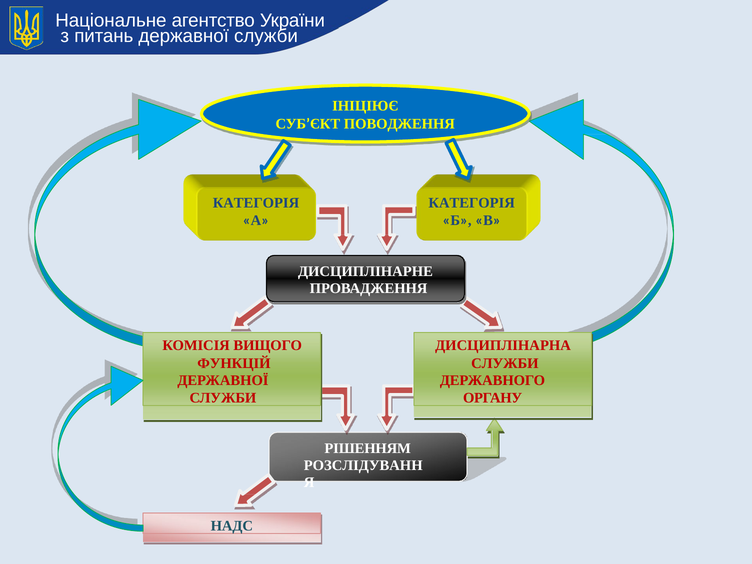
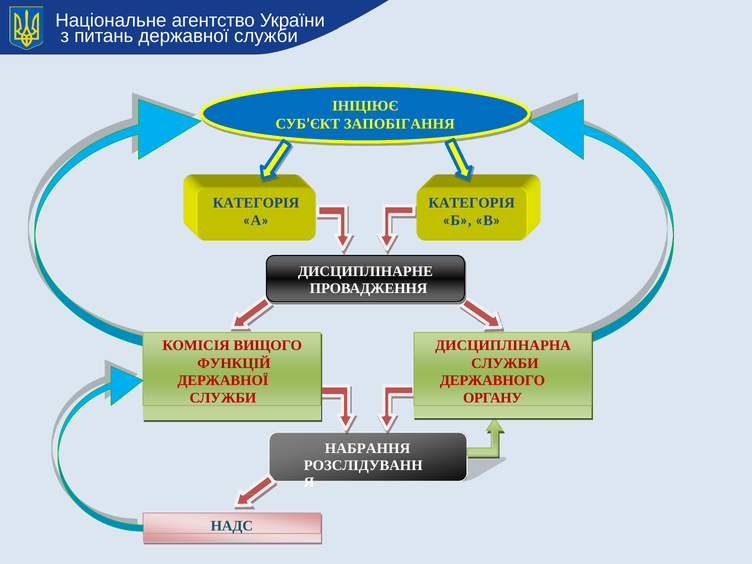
ПОВОДЖЕННЯ: ПОВОДЖЕННЯ -> ЗАПОБІГАННЯ (399, 124)
РІШЕННЯМ: РІШЕННЯМ -> НАБРАННЯ (368, 448)
